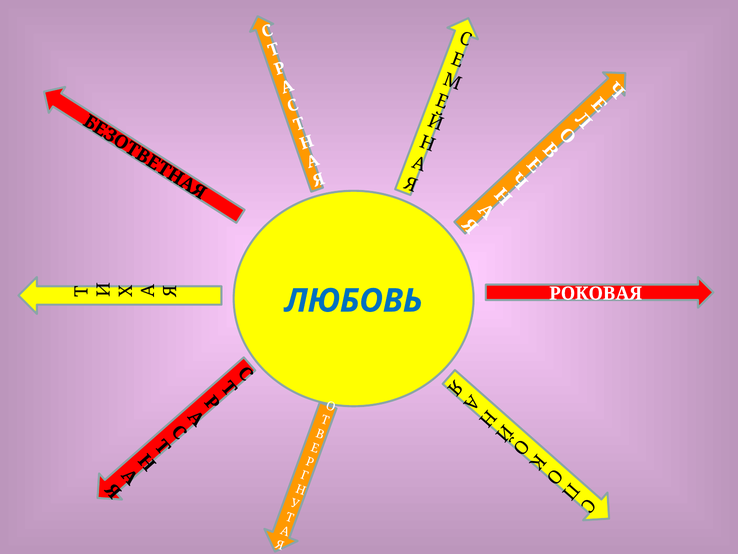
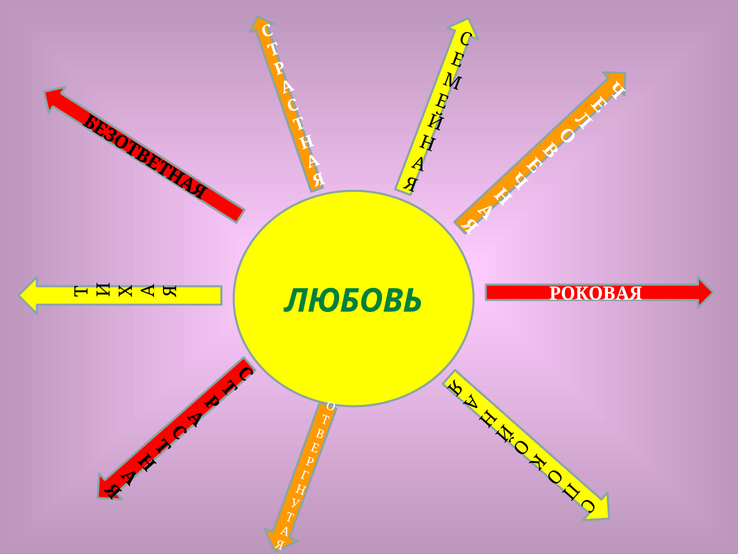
ЛЮБОВЬ colour: blue -> green (354, 301)
